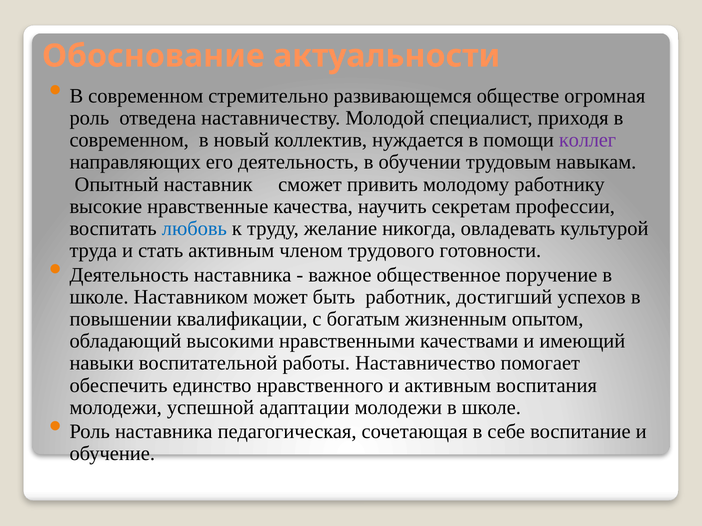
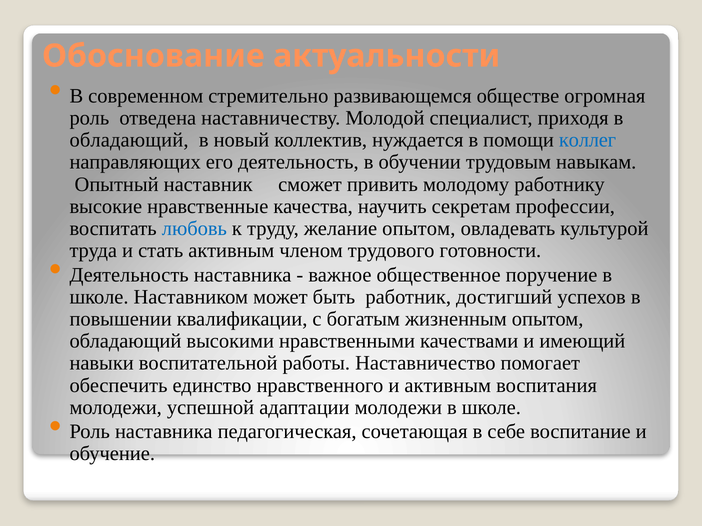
современном: современном -> обладающий (129, 140)
коллег colour: purple -> blue (588, 140)
желание никогда: никогда -> опытом (419, 229)
